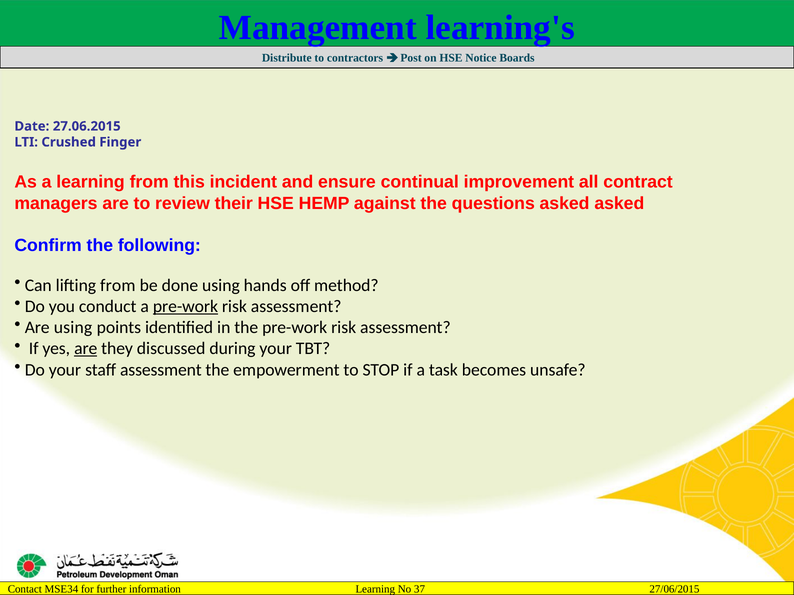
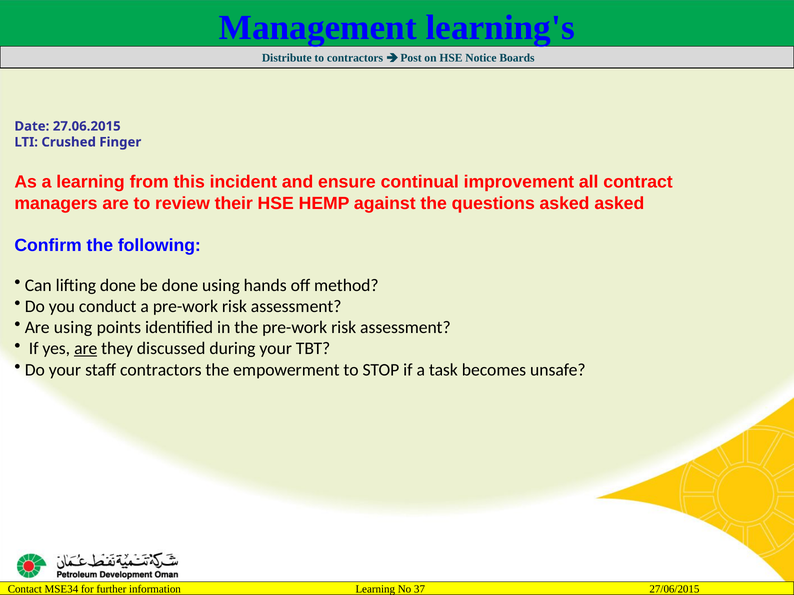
lifting from: from -> done (118, 285)
pre-work underline: present -> none (185, 307)
staff assessment: assessment -> contractors (161, 370)
